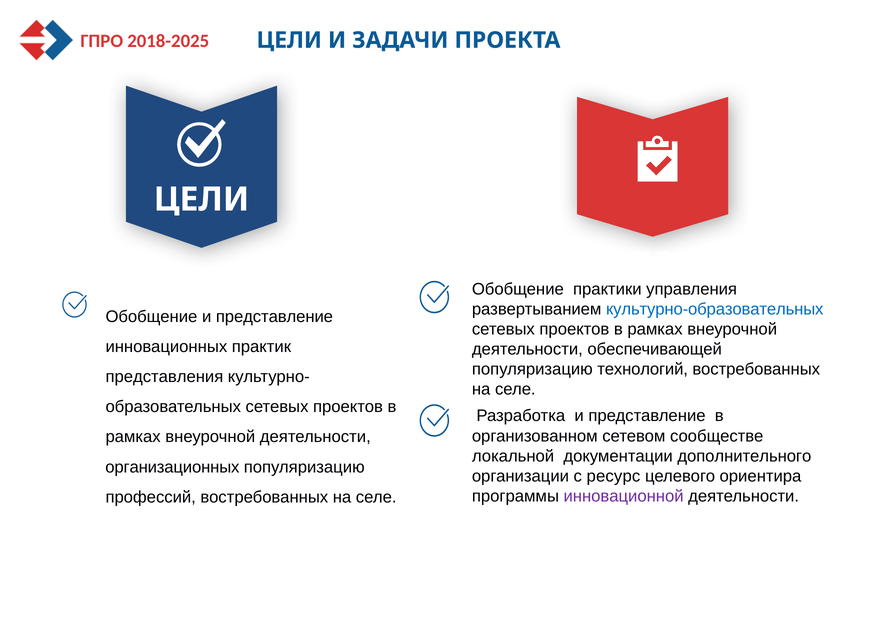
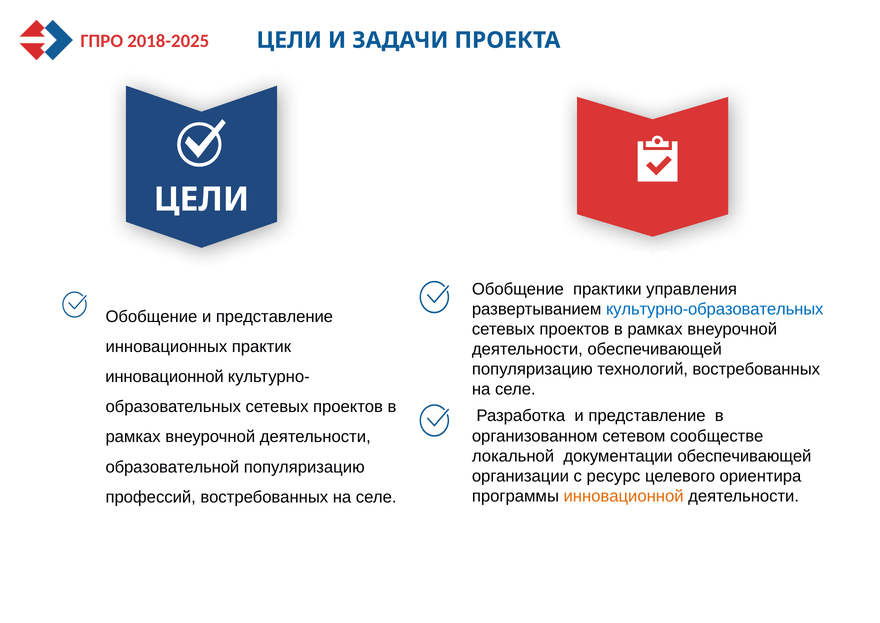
представления: представления -> инновационной (164, 376)
документации дополнительного: дополнительного -> обеспечивающей (744, 456)
организационных: организационных -> образовательной (172, 467)
инновационной colour: purple -> orange (624, 496)
